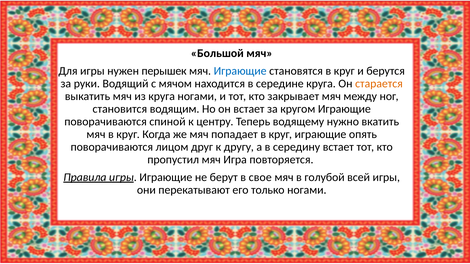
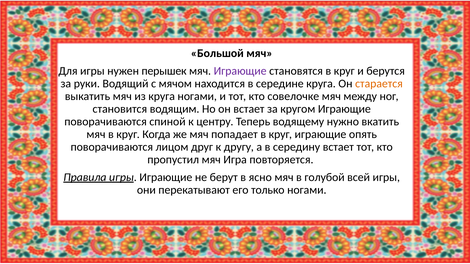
Играющие colour: blue -> purple (240, 71)
закрывает: закрывает -> совелочке (293, 96)
свое: свое -> ясно (260, 177)
